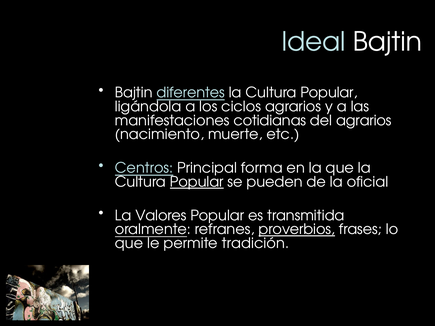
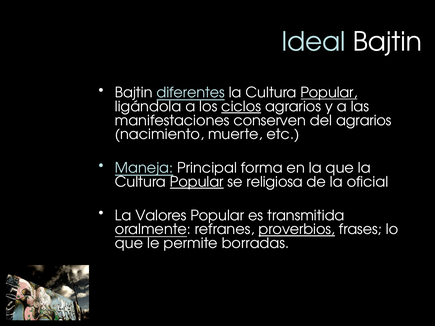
Popular underline: none -> present (329, 93)
ciclos underline: none -> present (241, 107)
cotidianas: cotidianas -> conserven (270, 121)
Centros: Centros -> Maneja (144, 168)
pueden: pueden -> religiosa (275, 182)
tradición: tradición -> borradas (255, 244)
